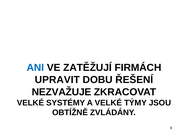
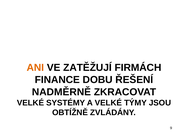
ANI colour: blue -> orange (35, 68)
UPRAVIT: UPRAVIT -> FINANCE (57, 80)
NEZVAŽUJE: NEZVAŽUJE -> NADMĚRNĚ (61, 92)
